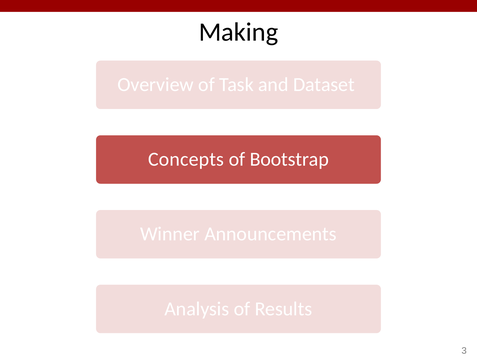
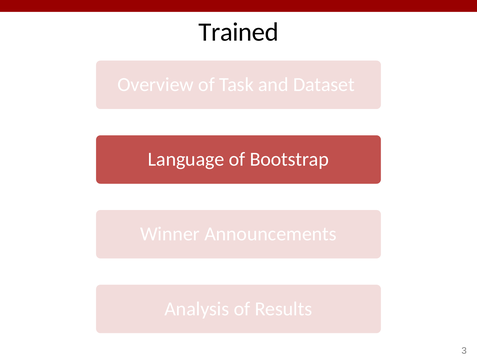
Making: Making -> Trained (239, 32)
Concepts: Concepts -> Language (186, 159)
